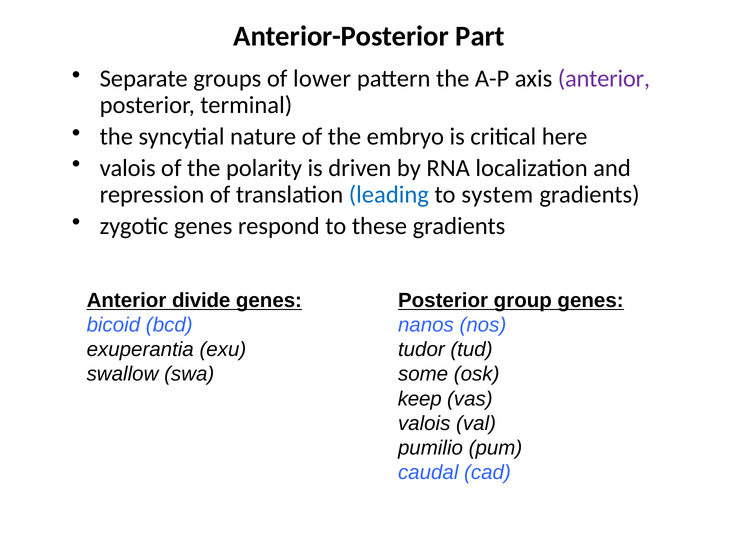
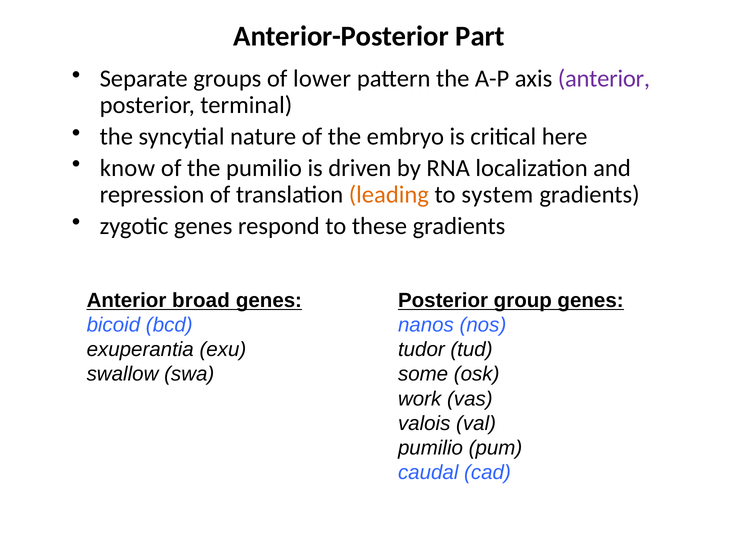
valois: valois -> know (127, 168)
the polarity: polarity -> pumilio (264, 168)
leading colour: blue -> orange (389, 195)
divide: divide -> broad (201, 301)
keep: keep -> work (420, 399)
